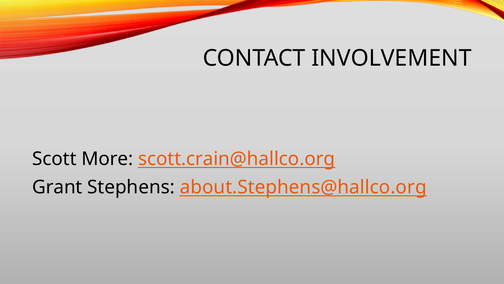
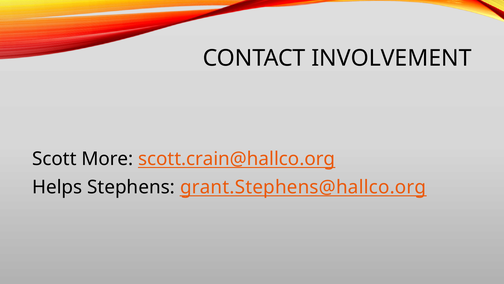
Grant: Grant -> Helps (57, 187)
about.Stephens@hallco.org: about.Stephens@hallco.org -> grant.Stephens@hallco.org (303, 187)
